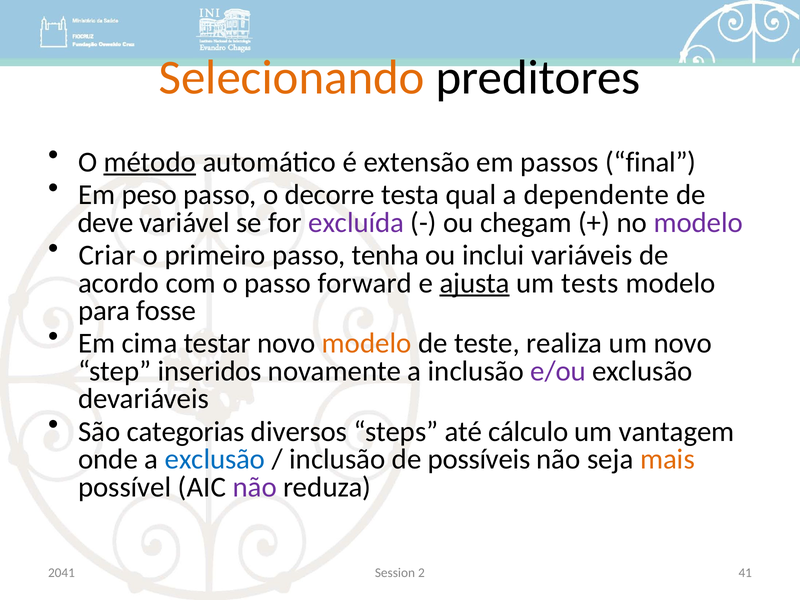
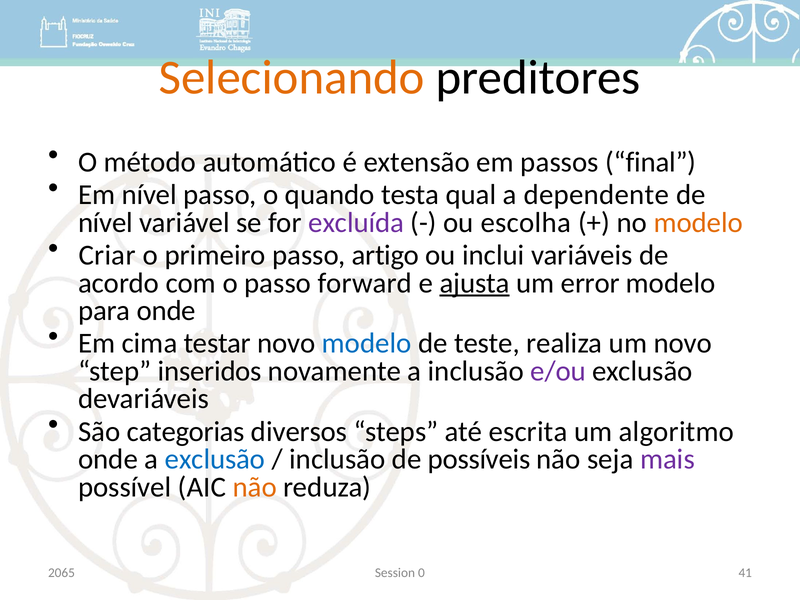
método underline: present -> none (150, 162)
Em peso: peso -> nível (149, 195)
decorre: decorre -> quando (330, 195)
deve: deve -> nível (105, 223)
chegam: chegam -> escolha (526, 223)
modelo colour: purple -> orange (698, 223)
tenha: tenha -> artigo (385, 255)
tests: tests -> error (590, 283)
para fosse: fosse -> onde (166, 311)
modelo colour: orange -> blue (367, 343)
cálculo: cálculo -> escrita (528, 432)
vantagem: vantagem -> algoritmo (676, 432)
mais colour: orange -> purple (667, 459)
não colour: purple -> orange (255, 487)
2041: 2041 -> 2065 (61, 573)
2: 2 -> 0 (421, 573)
